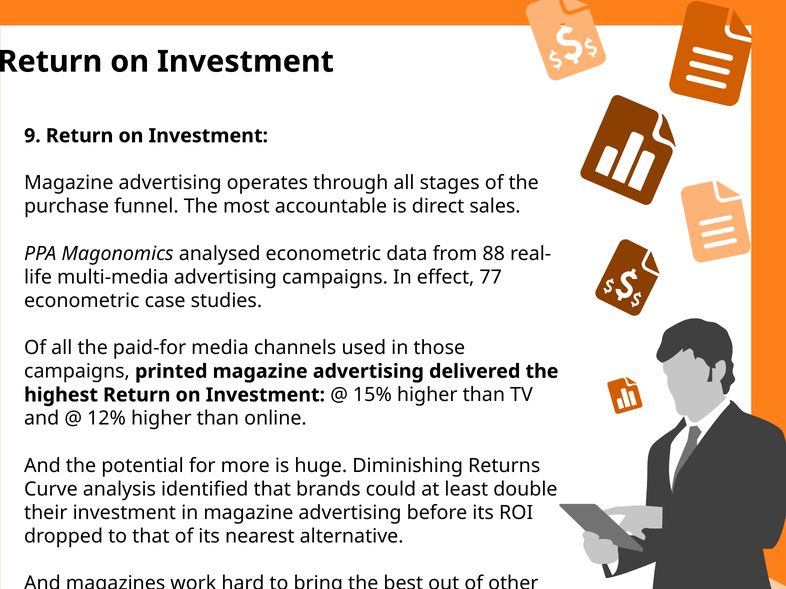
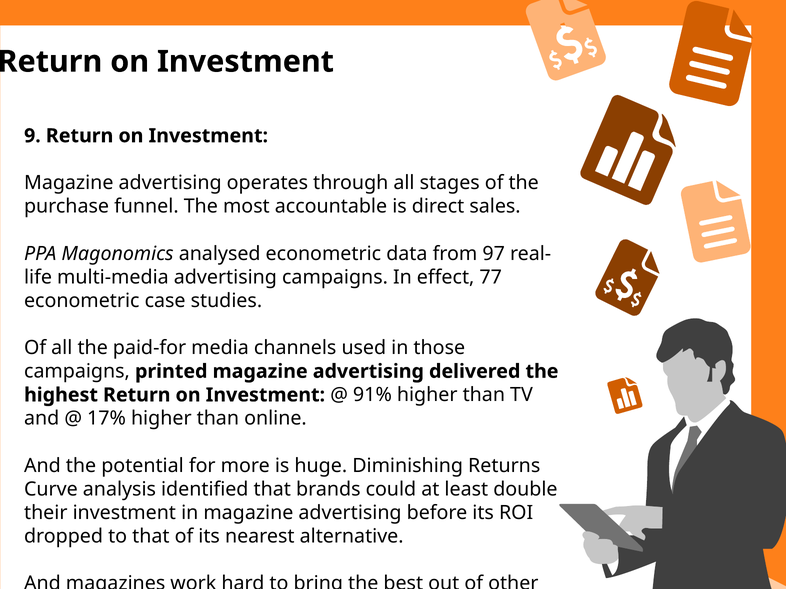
88: 88 -> 97 (494, 254)
15%: 15% -> 91% (372, 395)
12%: 12% -> 17% (106, 419)
